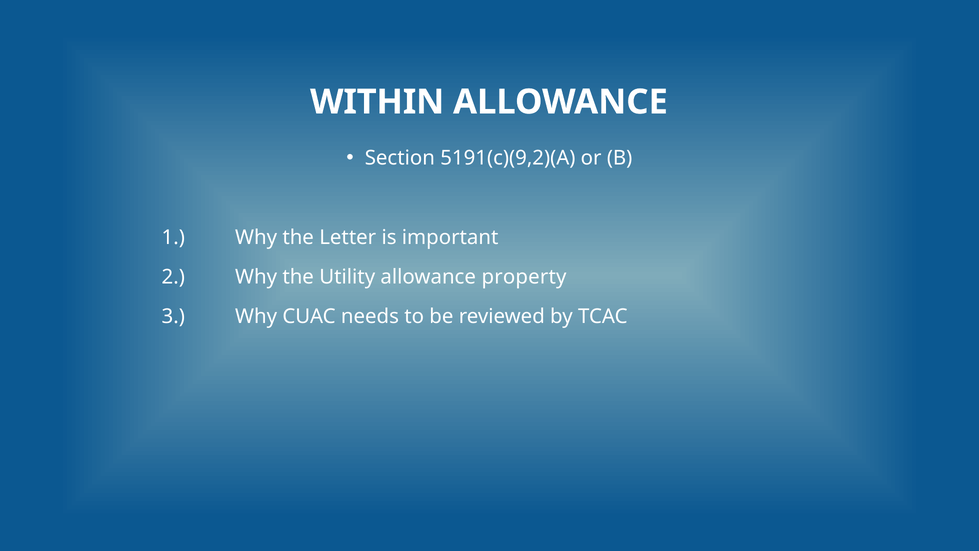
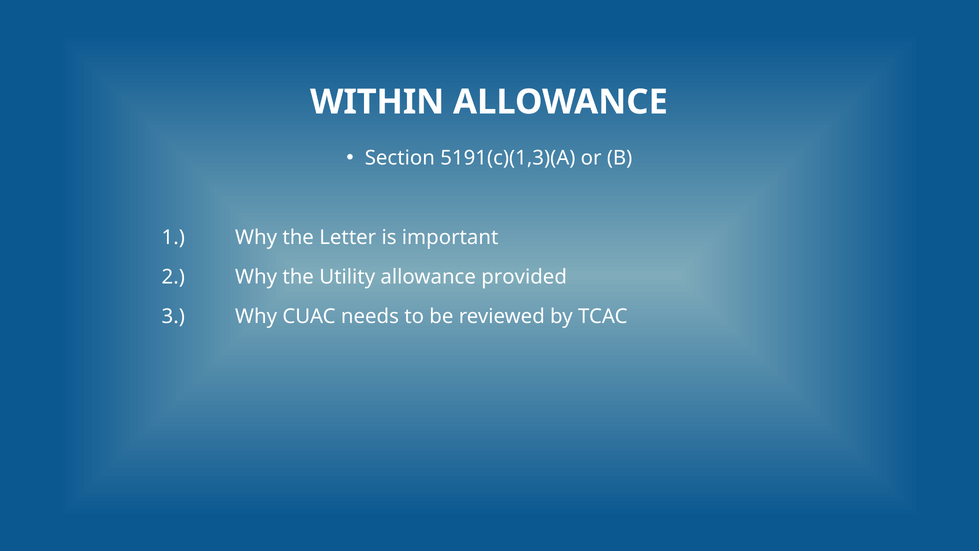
5191(c)(9,2)(A: 5191(c)(9,2)(A -> 5191(c)(1,3)(A (508, 158)
property: property -> provided (524, 277)
